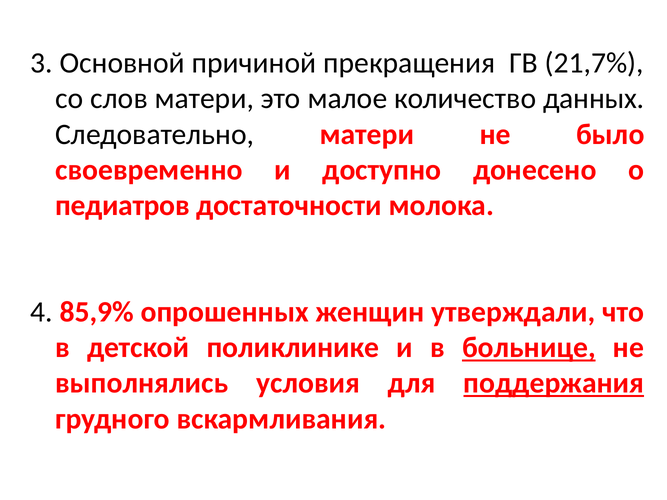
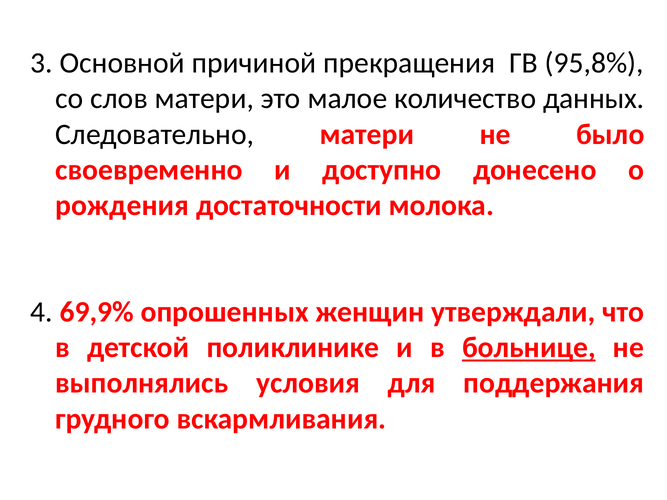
21,7%: 21,7% -> 95,8% (594, 63)
педиатров: педиатров -> рождения (122, 205)
85,9%: 85,9% -> 69,9% (97, 312)
поддержания underline: present -> none (554, 383)
